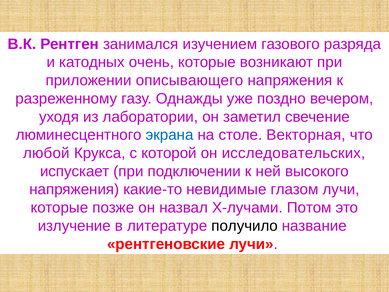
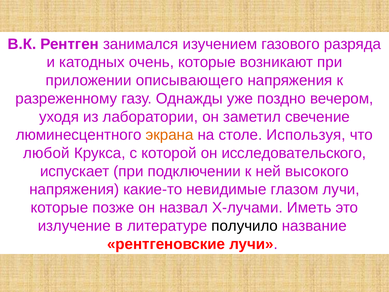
экрана colour: blue -> orange (170, 135)
Векторная: Векторная -> Используя (306, 135)
исследовательских: исследовательских -> исследовательского (294, 153)
Потом: Потом -> Иметь (309, 207)
